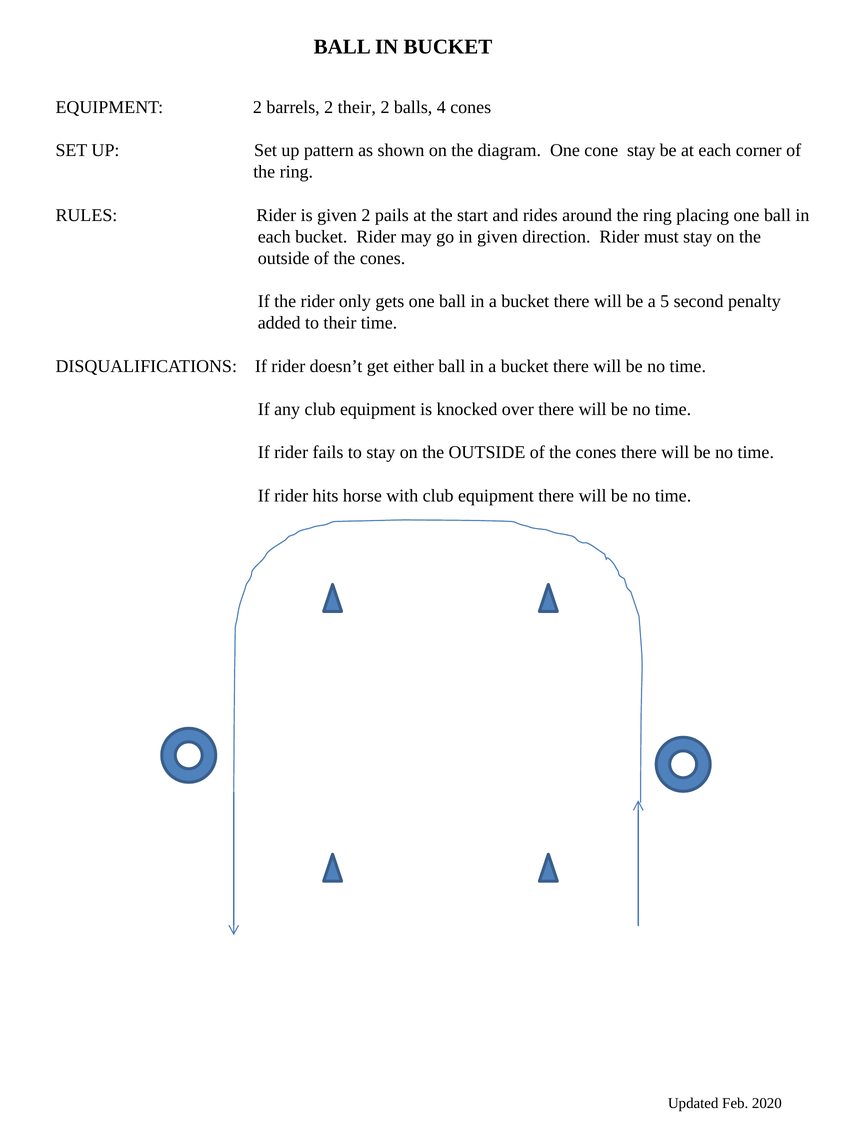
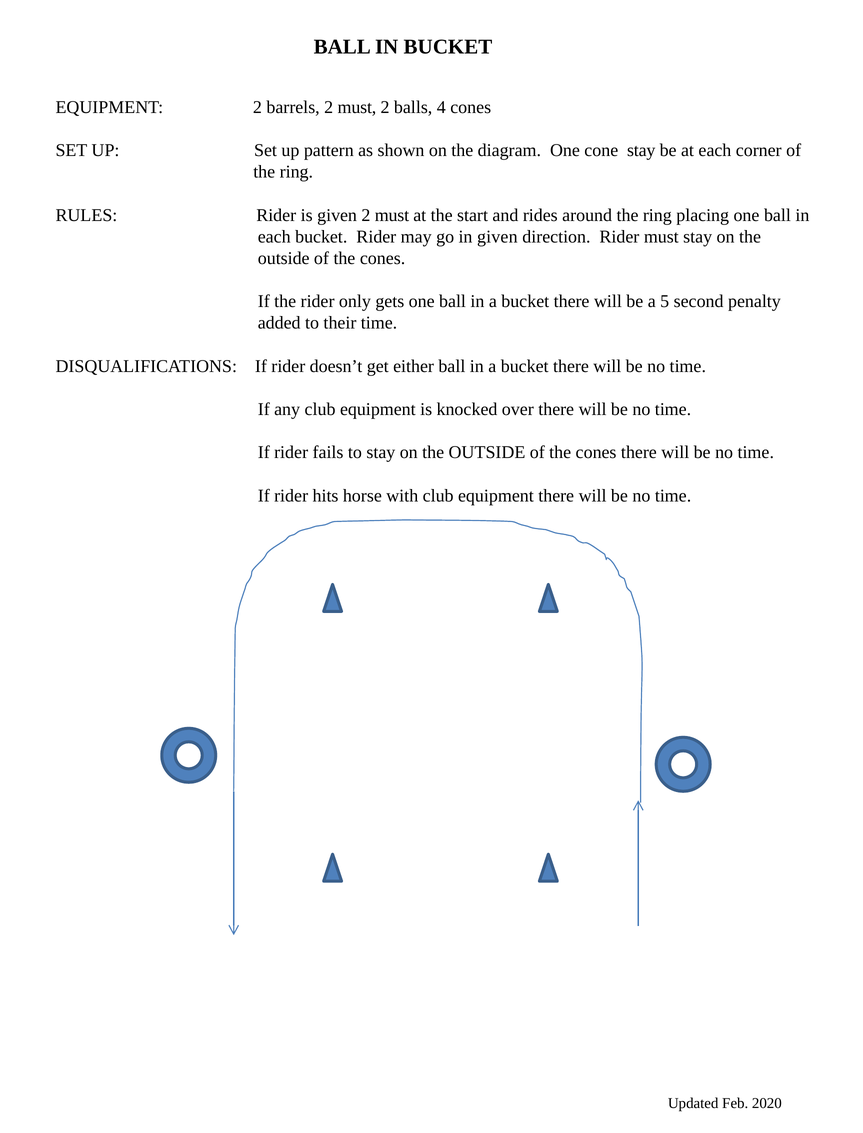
barrels 2 their: their -> must (357, 107)
given 2 pails: pails -> must (392, 215)
